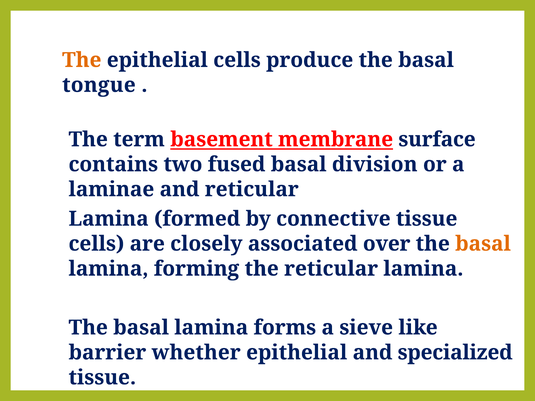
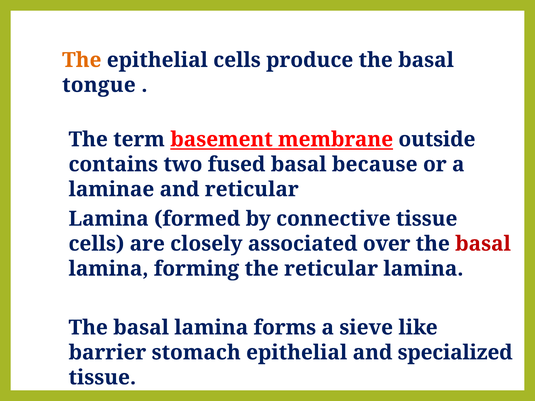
surface: surface -> outside (437, 140)
division: division -> because (375, 165)
basal colour: orange -> red (483, 244)
whether: whether -> stomach (196, 353)
